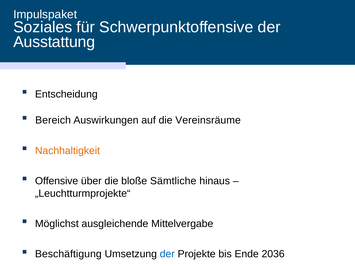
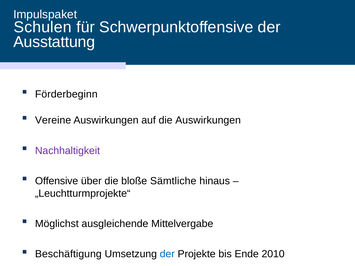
Soziales: Soziales -> Schulen (43, 27)
Entscheidung: Entscheidung -> Förderbeginn (66, 94)
Bereich: Bereich -> Vereine (53, 120)
die Vereinsräume: Vereinsräume -> Auswirkungen (208, 120)
Nachhaltigkeit colour: orange -> purple (68, 151)
2036: 2036 -> 2010 (273, 254)
